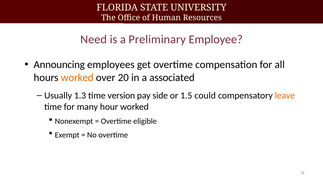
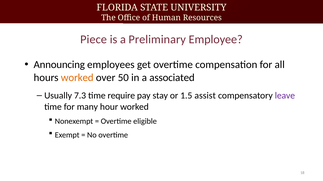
Need: Need -> Piece (94, 40)
20: 20 -> 50 (123, 78)
1.3: 1.3 -> 7.3 (80, 96)
version: version -> require (121, 96)
side: side -> stay (160, 96)
could: could -> assist (205, 96)
leave colour: orange -> purple (285, 96)
